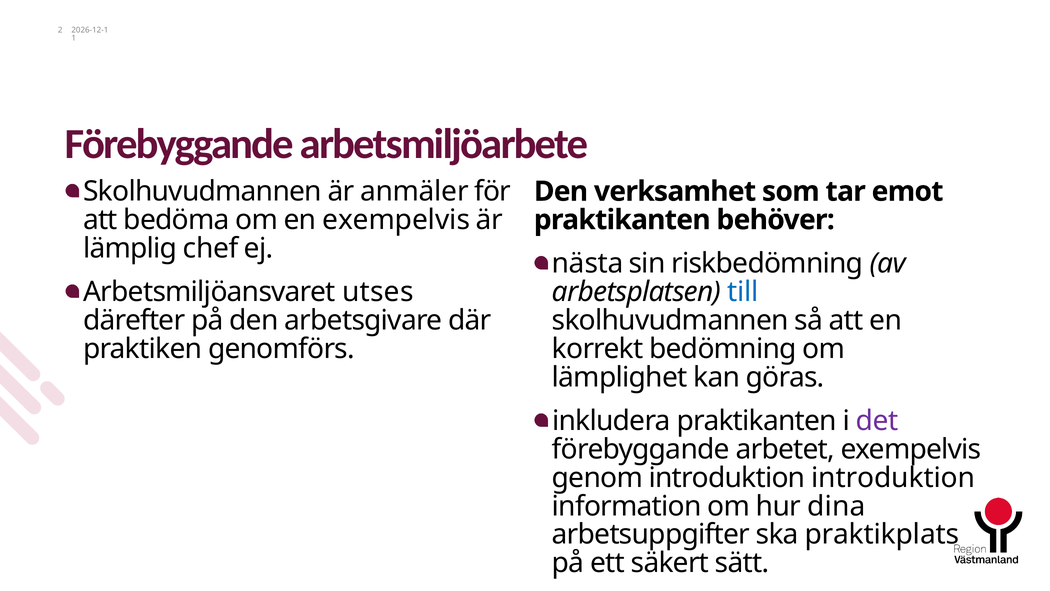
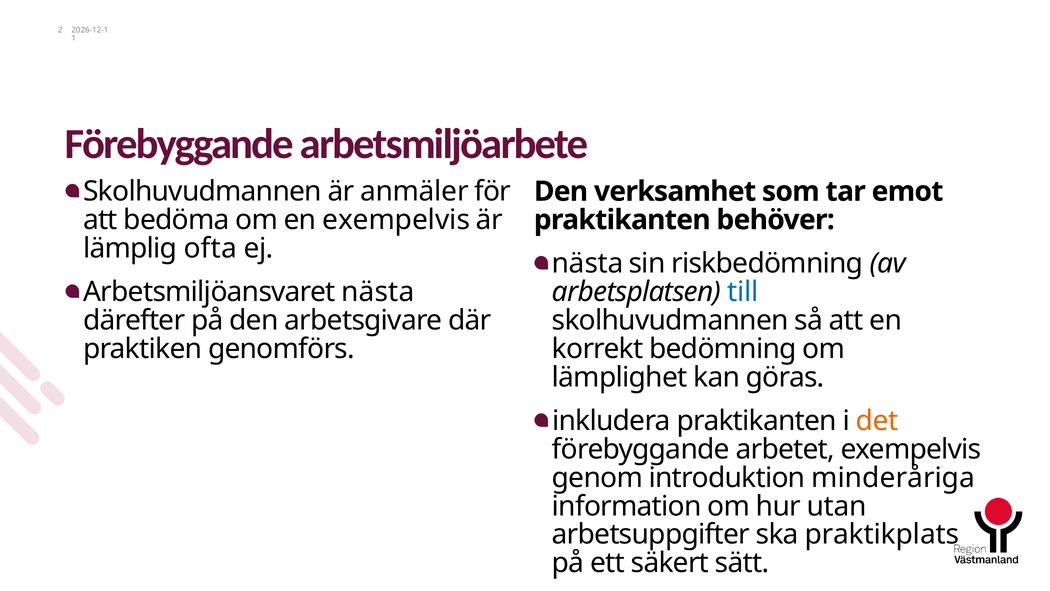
chef: chef -> ofta (210, 248)
Arbetsmiljöansvaret utses: utses -> nästa (378, 292)
det colour: purple -> orange (877, 421)
introduktion introduktion: introduktion -> minderåriga (893, 478)
dina: dina -> utan (837, 506)
